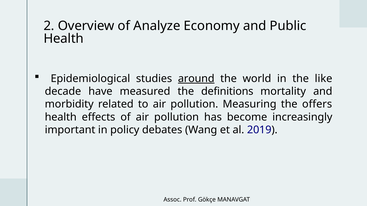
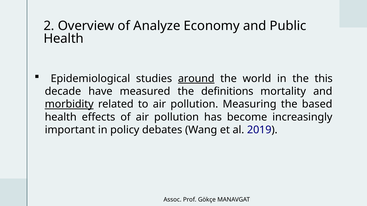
like: like -> this (324, 79)
morbidity underline: none -> present (69, 104)
offers: offers -> based (317, 104)
